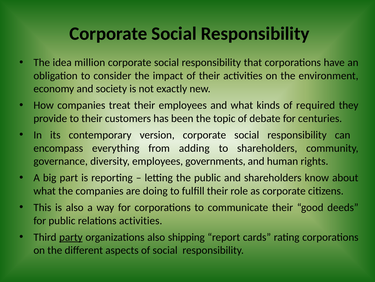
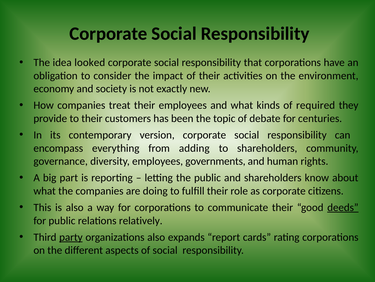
million: million -> looked (90, 62)
deeds underline: none -> present (343, 207)
relations activities: activities -> relatively (141, 220)
shipping: shipping -> expands (186, 237)
